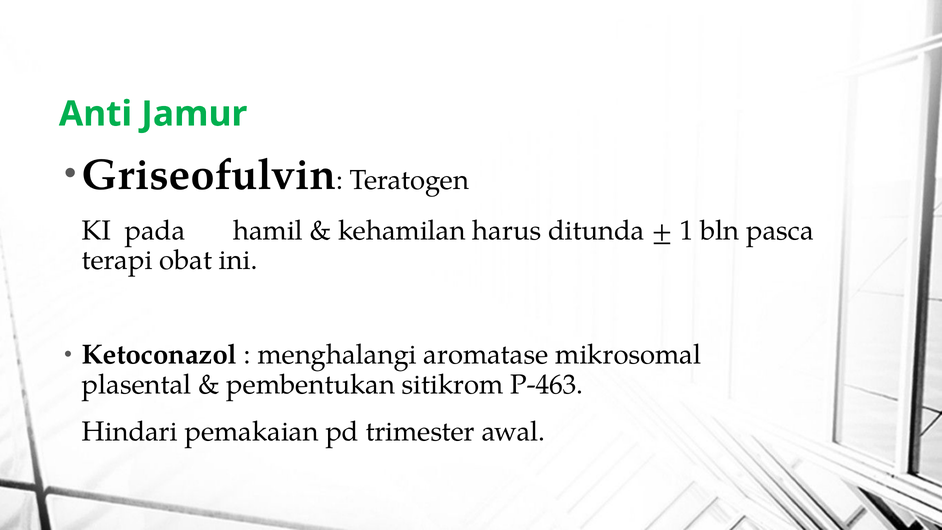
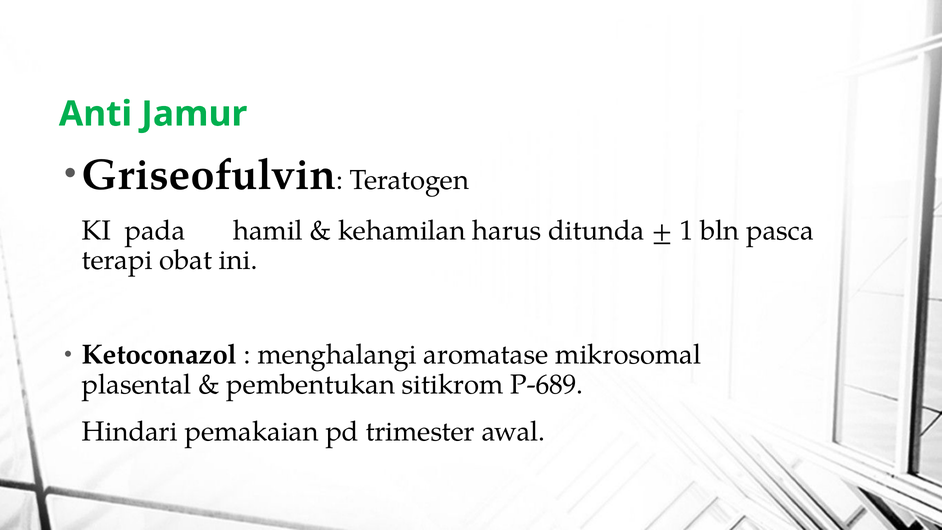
P-463: P-463 -> P-689 (547, 385)
